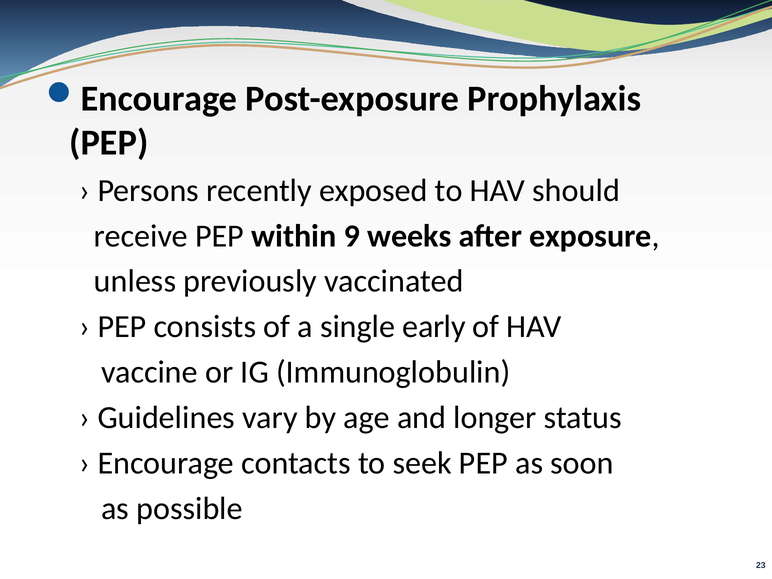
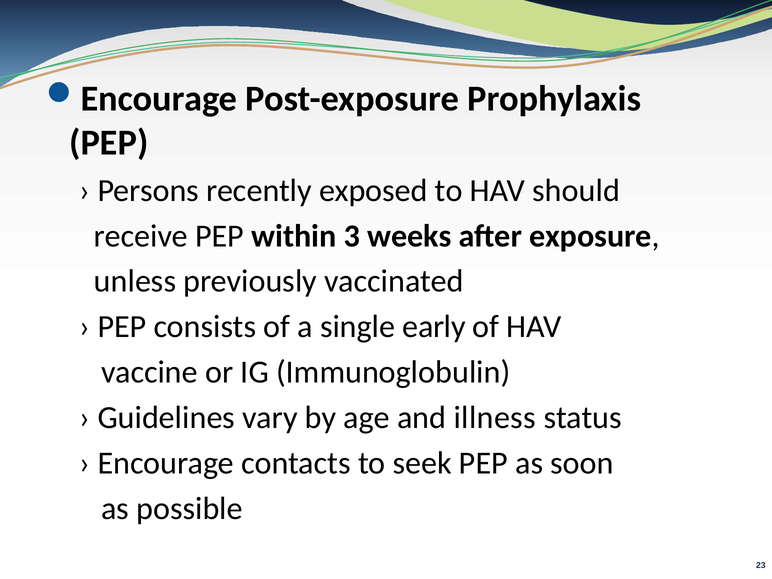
9: 9 -> 3 (352, 236)
longer: longer -> illness (495, 418)
